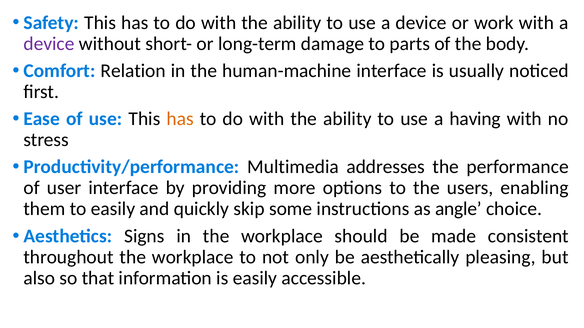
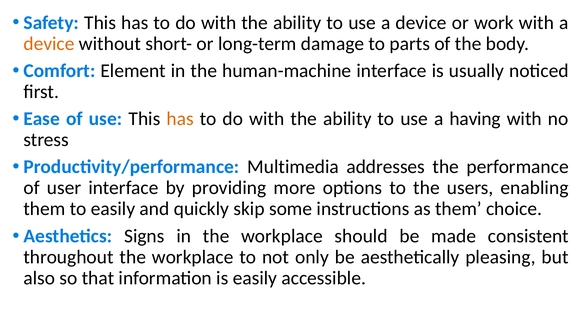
device colour: purple -> orange (49, 44)
Relation: Relation -> Element (133, 71)
as angle: angle -> them (458, 209)
